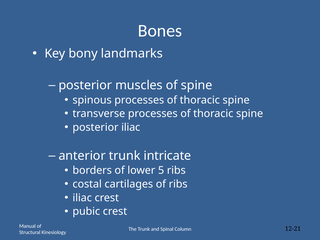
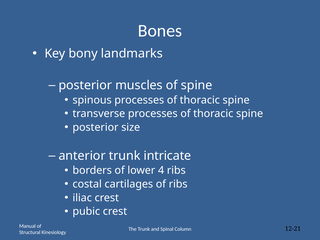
posterior iliac: iliac -> size (131, 127)
5: 5 -> 4 (161, 170)
